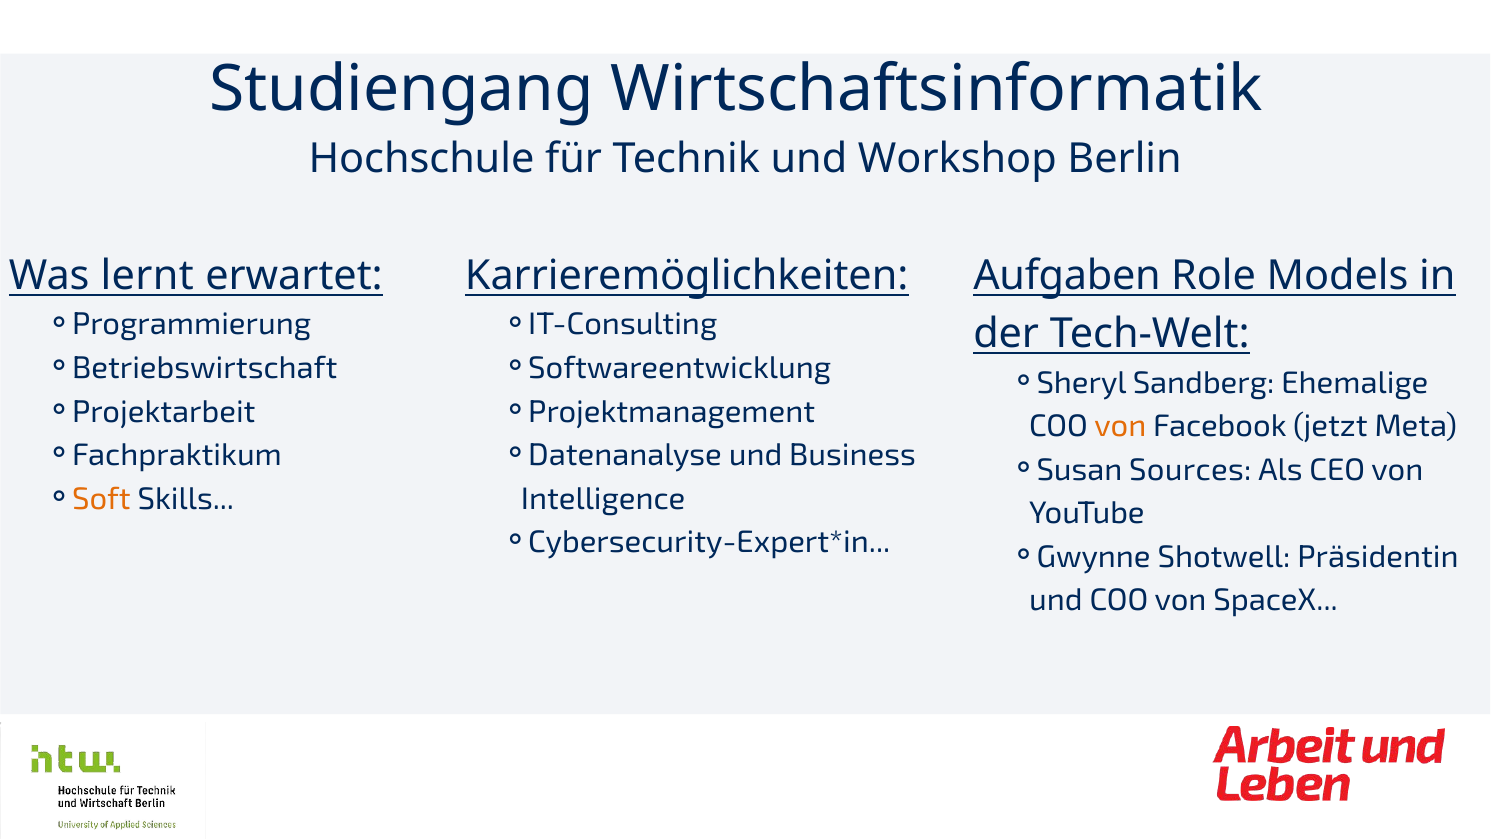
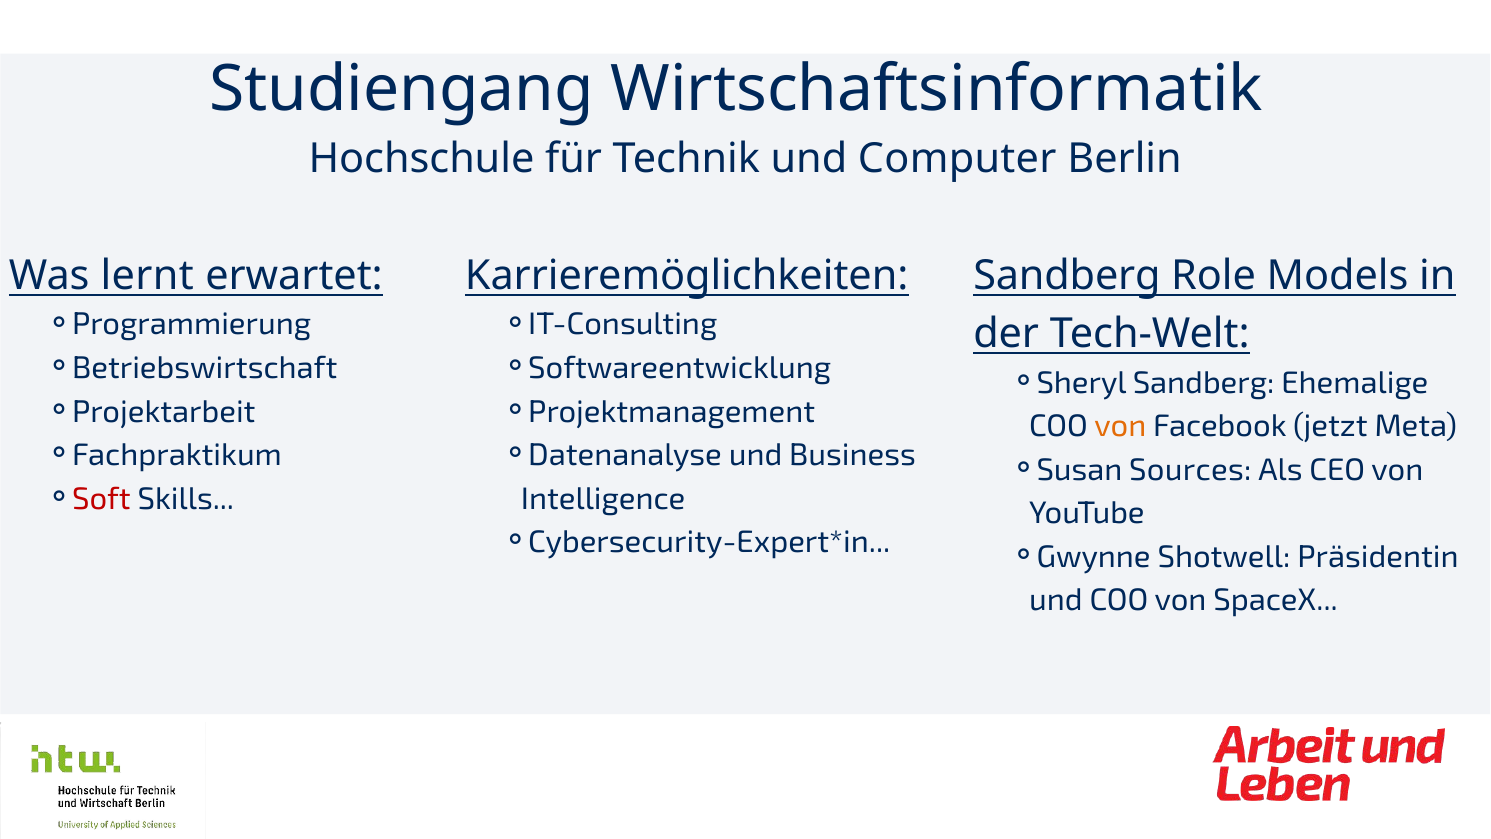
Workshop: Workshop -> Computer (957, 159)
Aufgaben: Aufgaben -> Sandberg (1067, 276)
Soft colour: orange -> red (101, 499)
